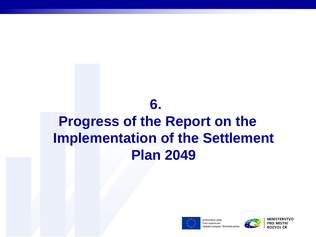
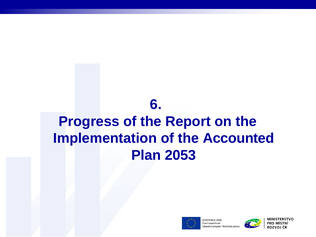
Settlement: Settlement -> Accounted (239, 138)
2049: 2049 -> 2053 (180, 155)
